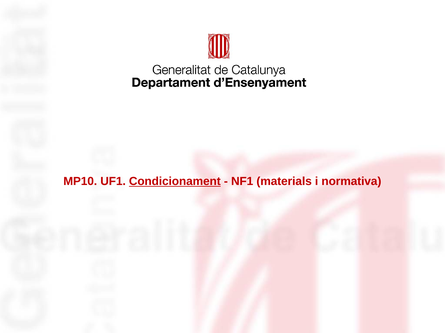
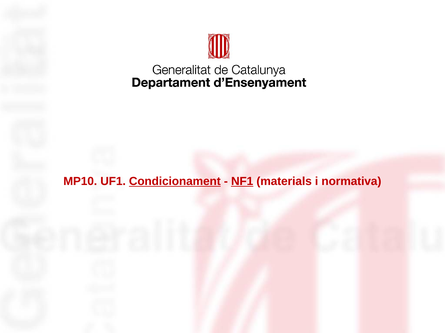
NF1 underline: none -> present (242, 182)
